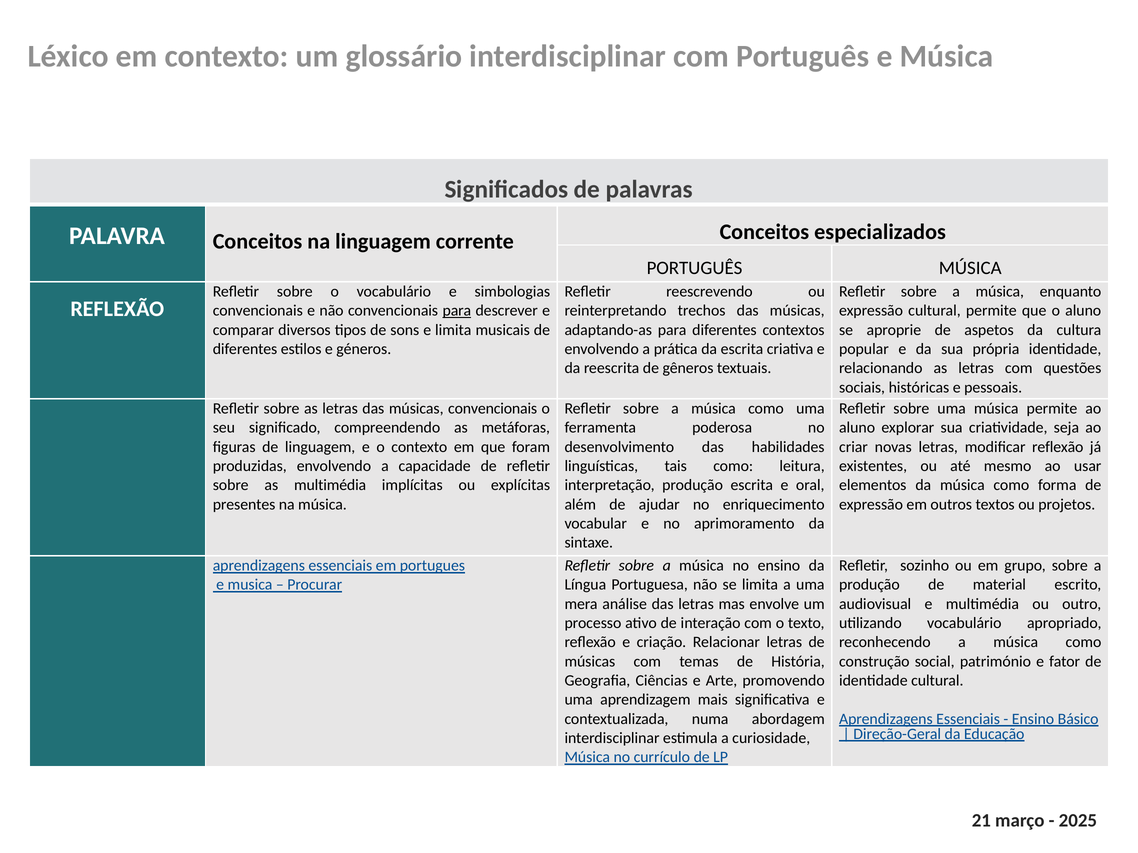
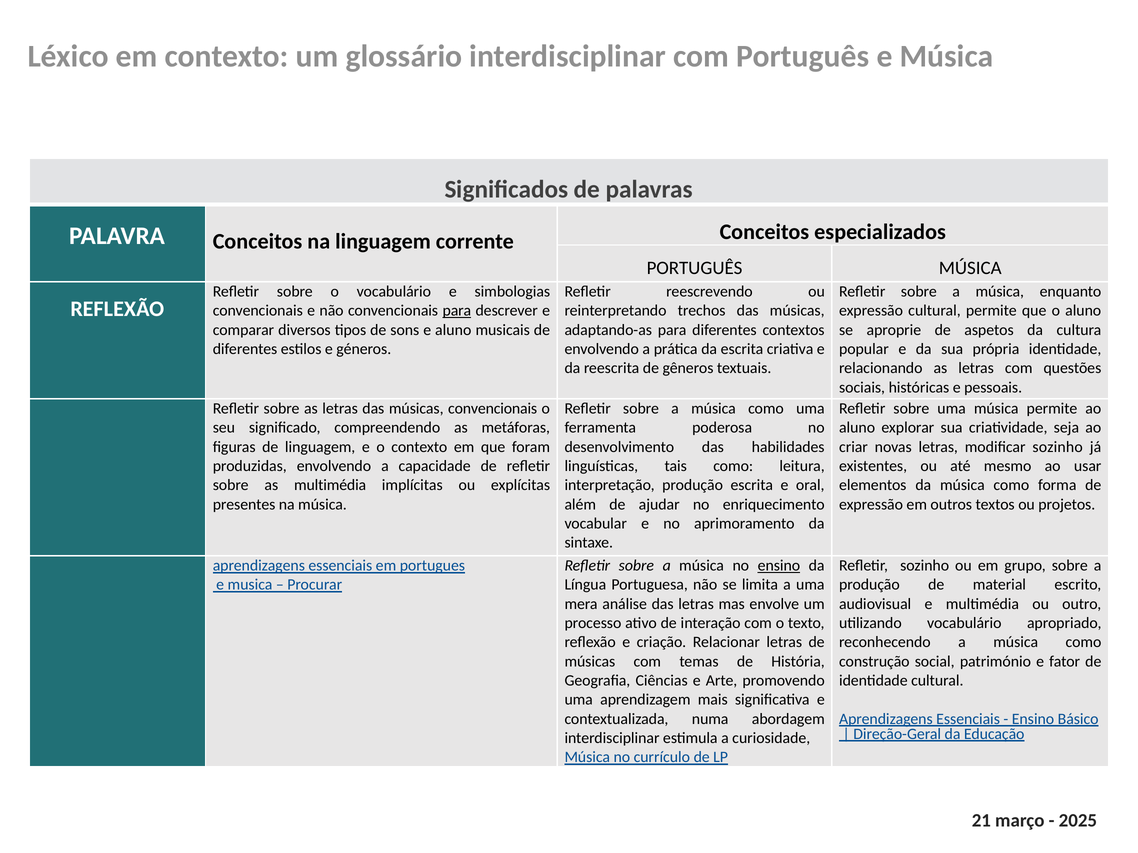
e limita: limita -> aluno (453, 330)
modificar reflexão: reflexão -> sozinho (1058, 447)
ensino underline: none -> present (779, 566)
